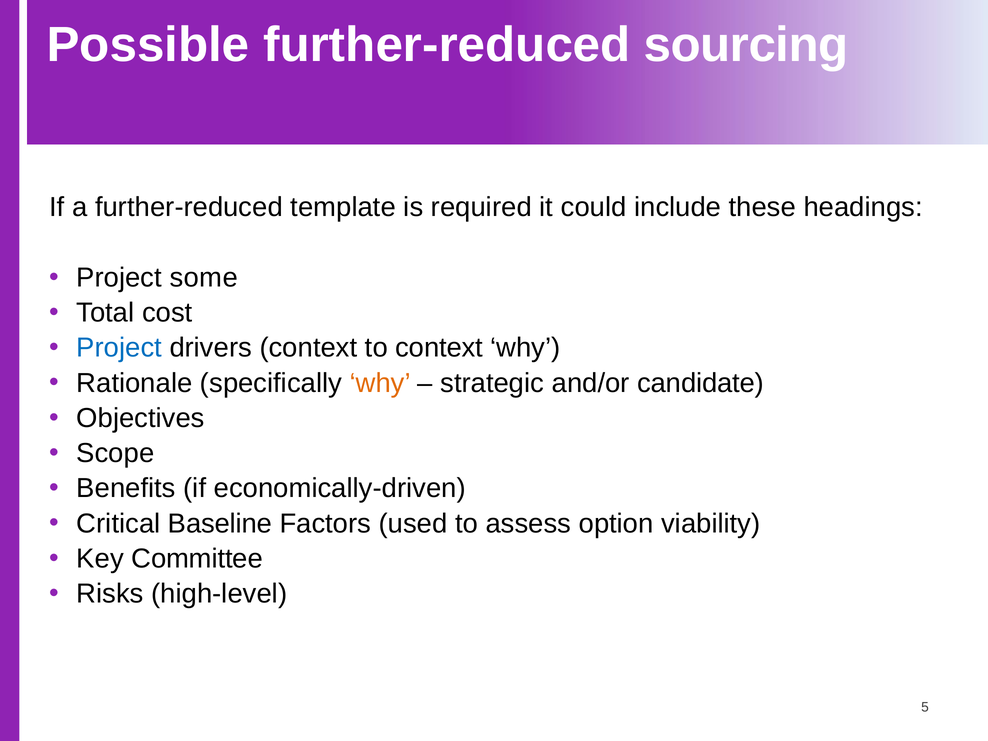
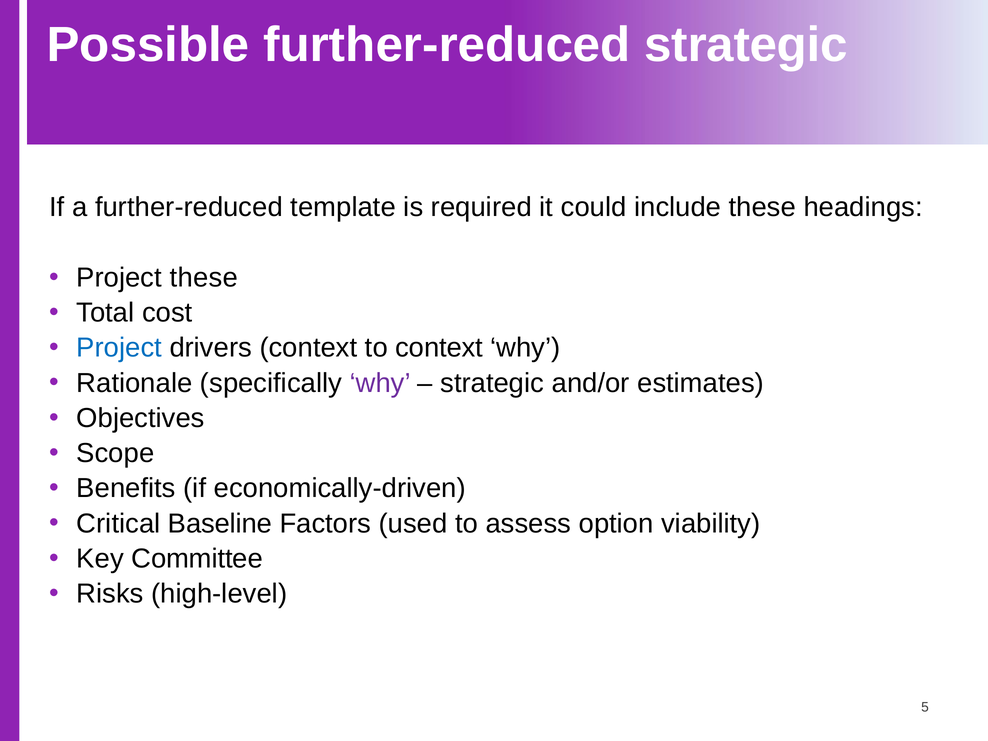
further-reduced sourcing: sourcing -> strategic (746, 45)
Project some: some -> these (204, 278)
why colour: orange -> purple (380, 383)
candidate: candidate -> estimates (701, 383)
